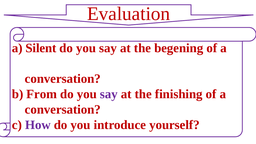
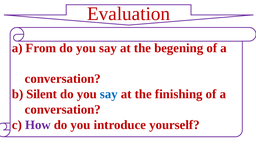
Silent: Silent -> From (41, 48)
From: From -> Silent (42, 94)
say colour: purple -> blue (109, 94)
